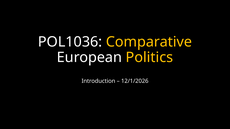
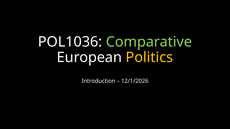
Comparative colour: yellow -> light green (149, 42)
